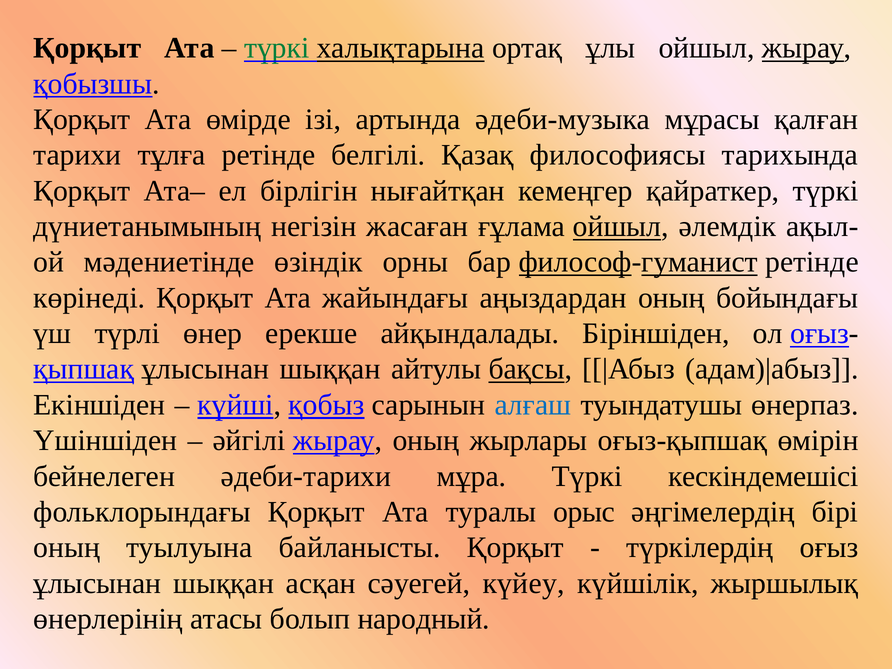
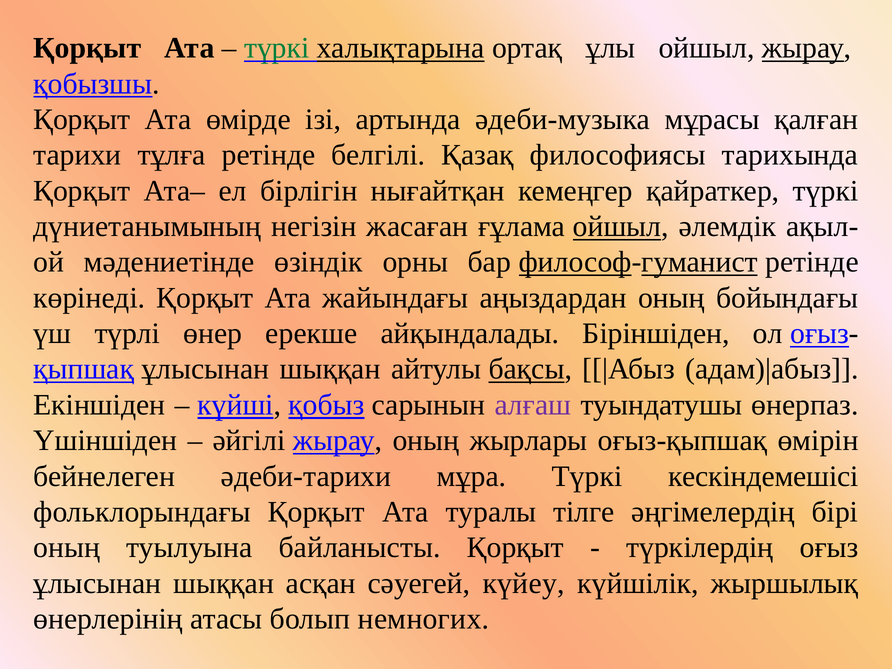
алғаш colour: blue -> purple (533, 405)
орыс: орыс -> тілге (584, 512)
народный: народный -> немногих (424, 619)
